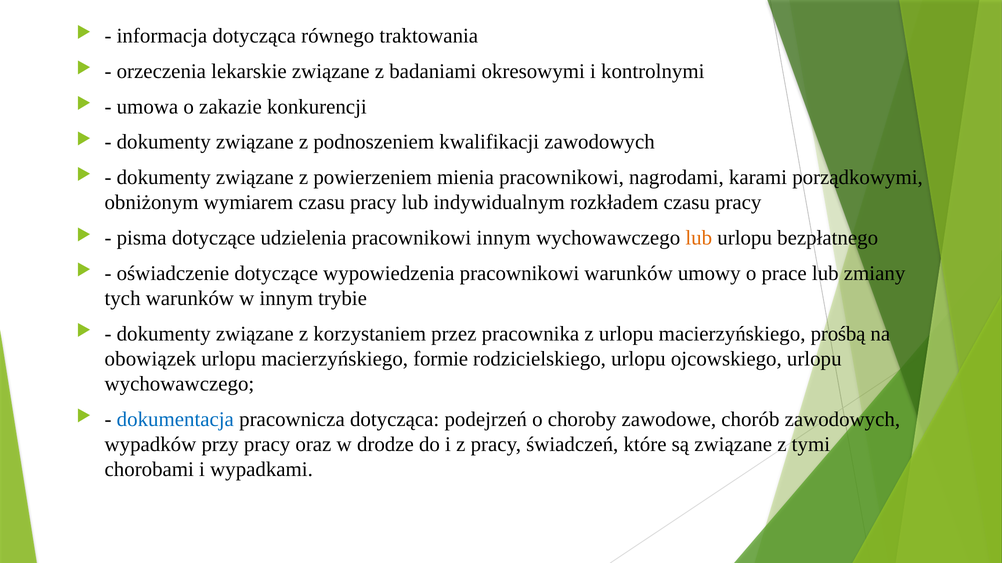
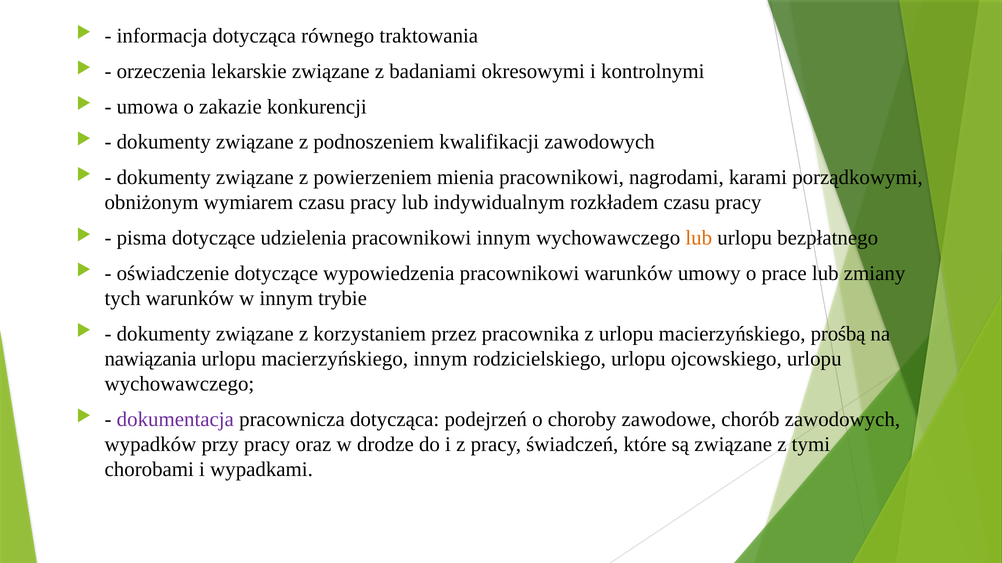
obowiązek: obowiązek -> nawiązania (151, 359)
macierzyńskiego formie: formie -> innym (440, 359)
dokumentacja colour: blue -> purple (175, 420)
